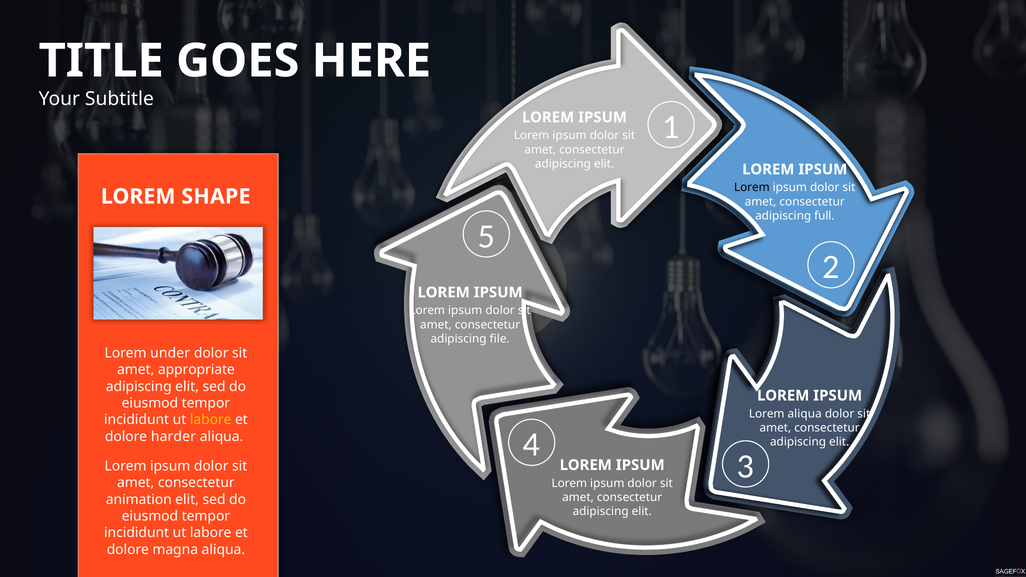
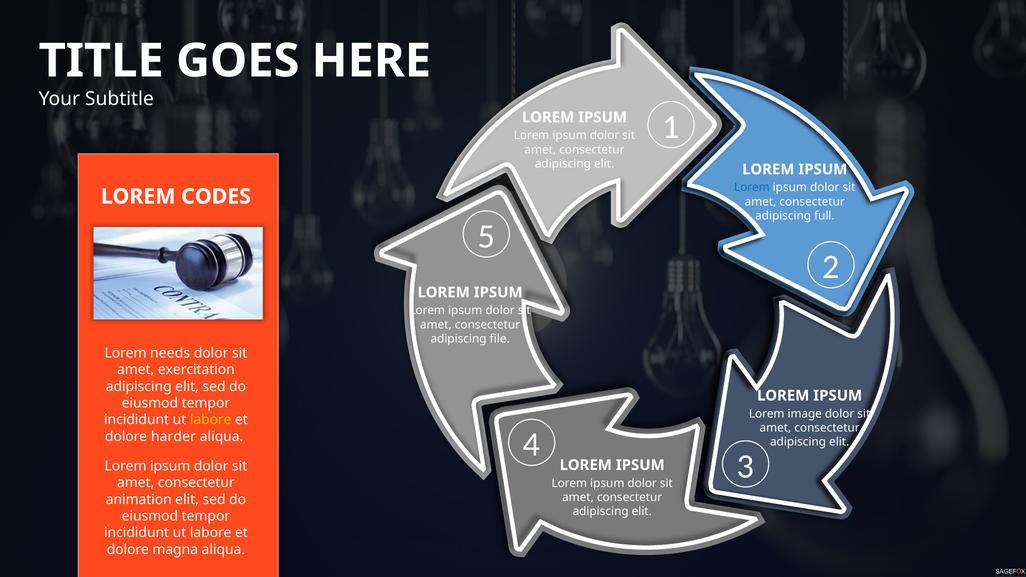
Lorem colour: black -> blue (752, 188)
SHAPE: SHAPE -> CODES (216, 197)
under: under -> needs (170, 353)
appropriate: appropriate -> exercitation (196, 370)
Lorem aliqua: aliqua -> image (805, 414)
